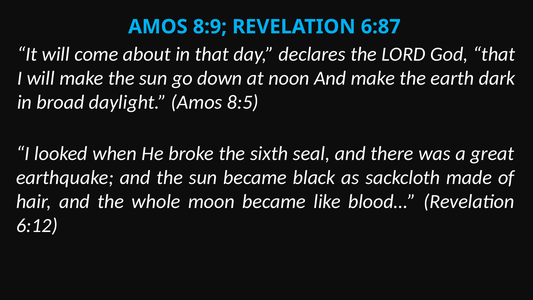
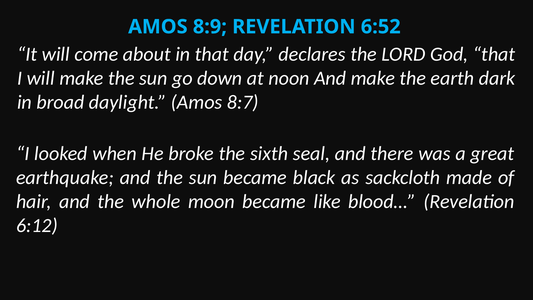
6:87: 6:87 -> 6:52 (381, 27)
8:5: 8:5 -> 8:7 (243, 102)
